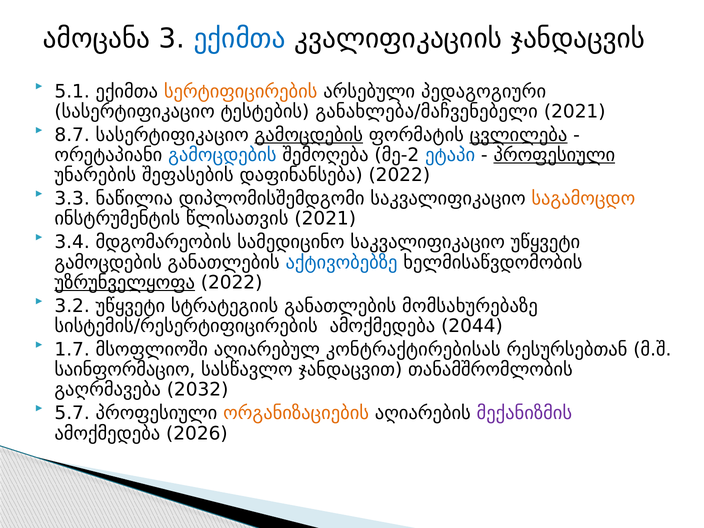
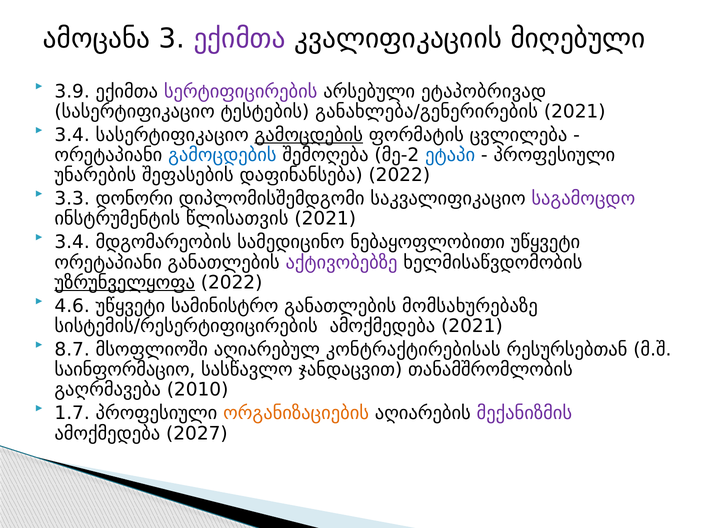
ექიმთა colour: blue -> purple (240, 39)
ჯანდაცვის: ჯანდაცვის -> მიღებული (578, 39)
5.1: 5.1 -> 3.9 (72, 91)
სერტიფიცირების colour: orange -> purple (241, 91)
პედაგოგიური: პედაგოგიური -> ეტაპობრივად (484, 91)
განახლება/მაჩვენებელი: განახლება/მაჩვენებელი -> განახლება/გენერირების (427, 111)
8.7: 8.7 -> 3.4 (72, 135)
ცვლილება underline: present -> none (519, 135)
პროფესიული underline: present -> none (554, 155)
ნაწილია: ნაწილია -> დონორი (134, 199)
საგამოცდო colour: orange -> purple (583, 199)
სამედიცინო საკვალიფიკაციო: საკვალიფიკაციო -> ნებაყოფლობითი (428, 242)
გამოცდების: გამოცდების -> ორეტაპიანი (108, 262)
აქტივობებზე colour: blue -> purple (342, 262)
3.2: 3.2 -> 4.6 (72, 306)
სტრატეგიის: სტრატეგიის -> სამინისტრო (225, 306)
ამოქმედება 2044: 2044 -> 2021 (472, 326)
1.7: 1.7 -> 8.7 (72, 350)
2032: 2032 -> 2010 (198, 390)
5.7: 5.7 -> 1.7 (72, 413)
2026: 2026 -> 2027 (197, 433)
